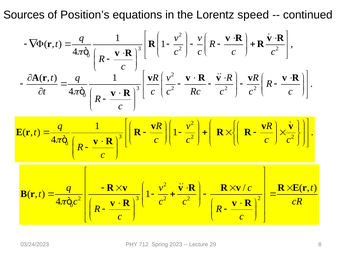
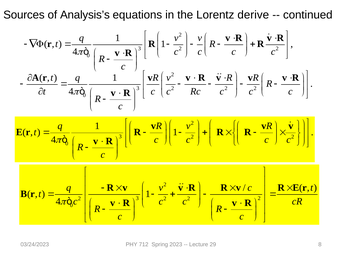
Position’s: Position’s -> Analysis’s (85, 15)
speed: speed -> derive (253, 15)
